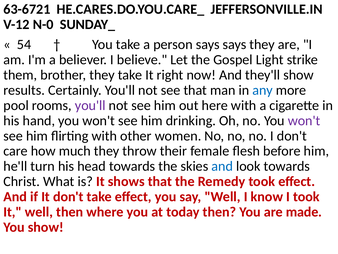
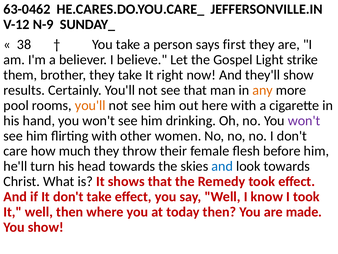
63-6721: 63-6721 -> 63-0462 (27, 9)
N-0: N-0 -> N-9 (43, 24)
54: 54 -> 38 (24, 44)
says says: says -> first (234, 44)
any colour: blue -> orange (263, 90)
you'll colour: purple -> orange (90, 105)
